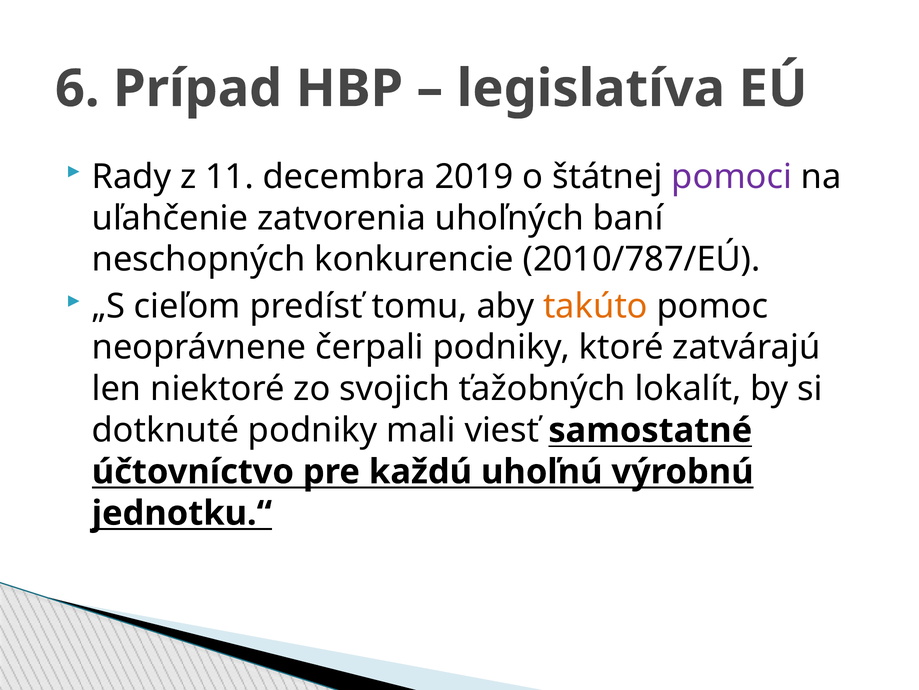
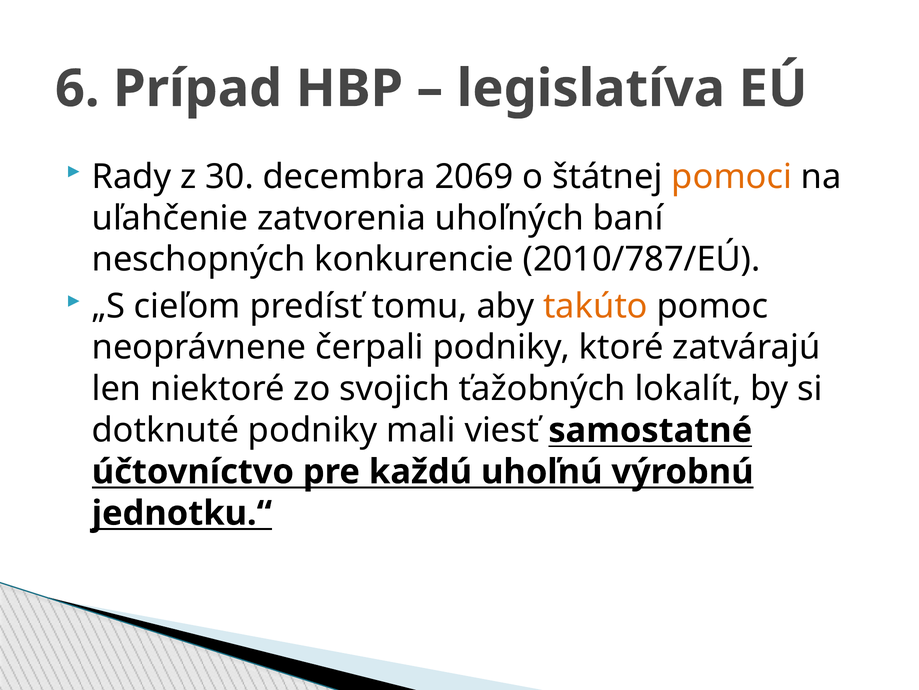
11: 11 -> 30 (230, 177)
2019: 2019 -> 2069 (474, 177)
pomoci colour: purple -> orange (732, 177)
